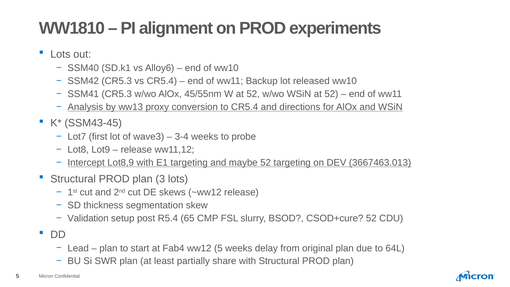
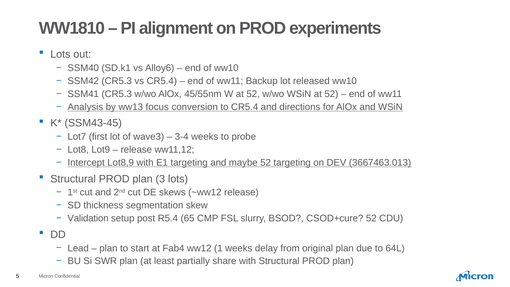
proxy: proxy -> focus (157, 107)
ww12 5: 5 -> 1 (218, 248)
